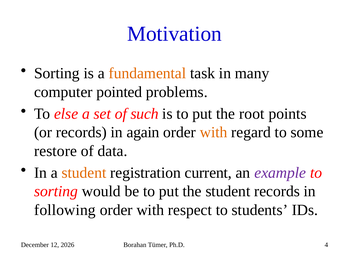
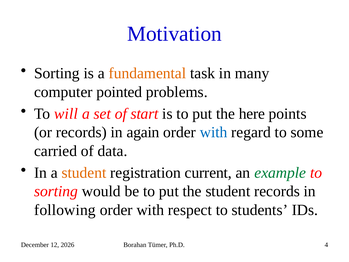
else: else -> will (66, 114)
such: such -> start (145, 114)
root: root -> here (252, 114)
with colour: orange -> blue (214, 132)
restore: restore -> carried (56, 151)
example colour: purple -> green (280, 173)
